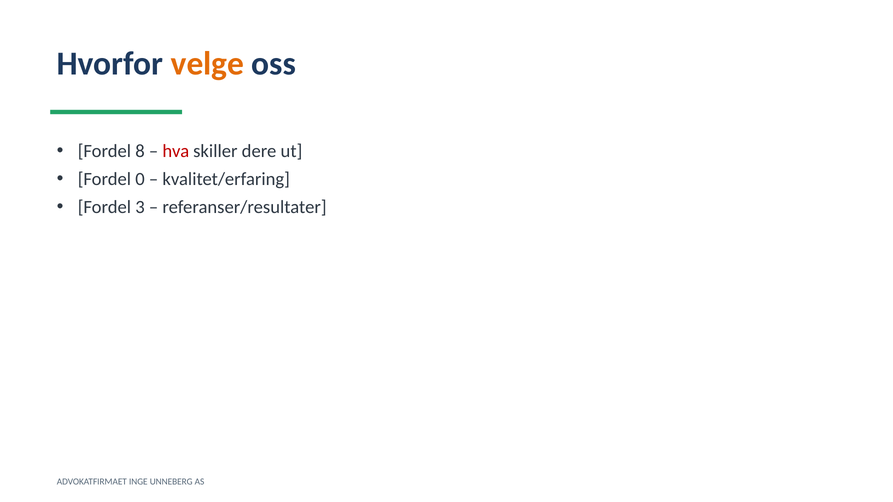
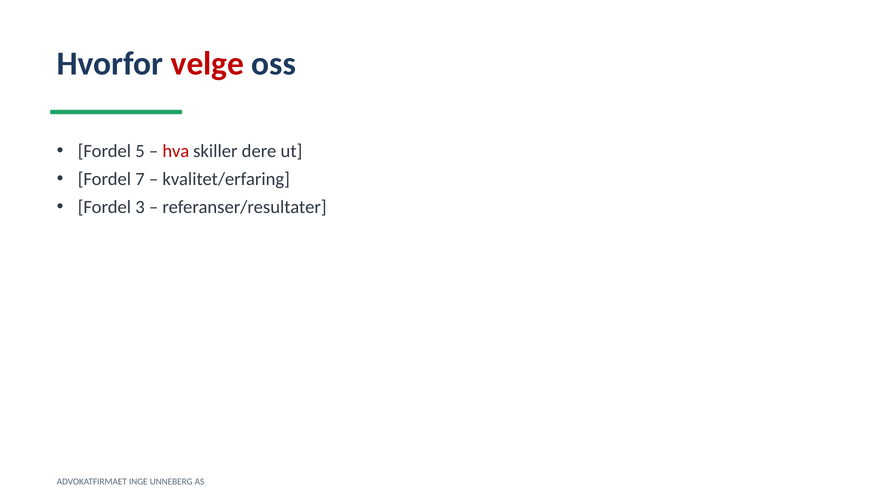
velge colour: orange -> red (207, 64)
8: 8 -> 5 (140, 151)
0: 0 -> 7 (140, 179)
